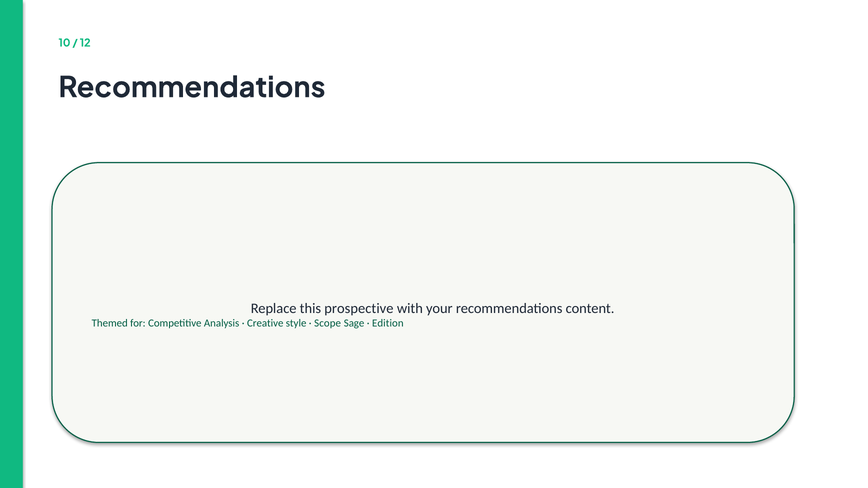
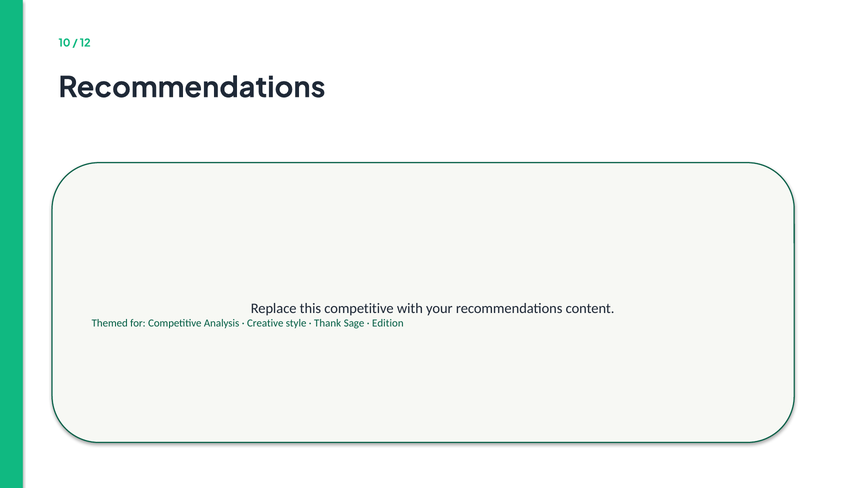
this prospective: prospective -> competitive (359, 309)
Scope: Scope -> Thank (328, 324)
